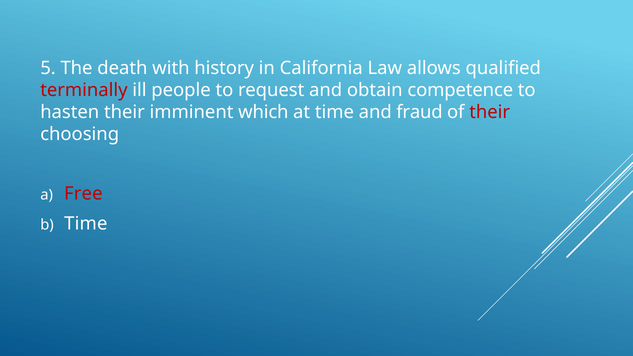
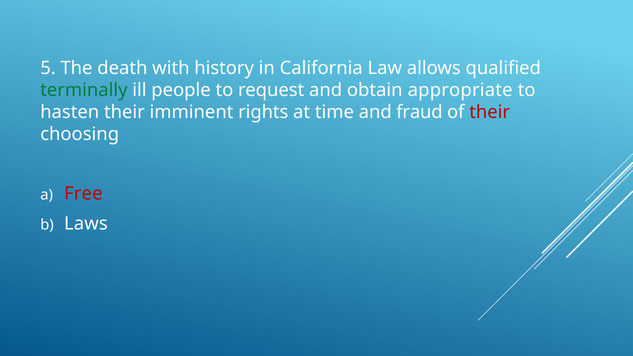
terminally colour: red -> green (84, 90)
competence: competence -> appropriate (460, 90)
which: which -> rights (263, 112)
Time: Time -> Laws (86, 224)
